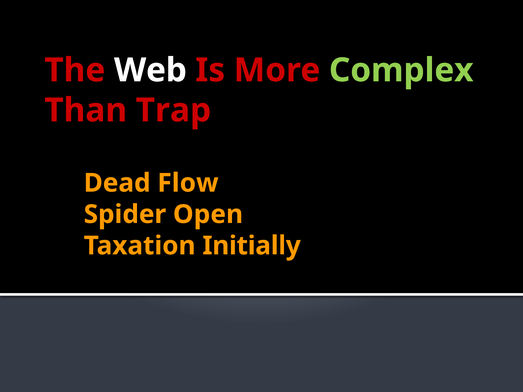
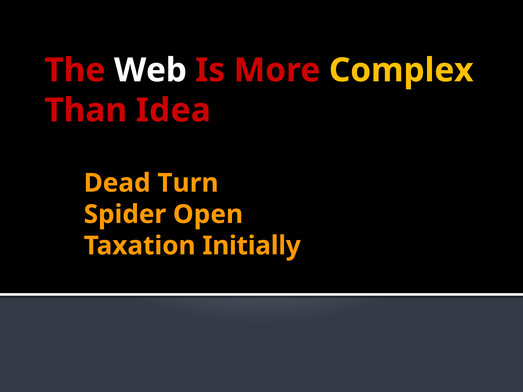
Complex colour: light green -> yellow (401, 70)
Trap: Trap -> Idea (173, 110)
Flow: Flow -> Turn (188, 183)
